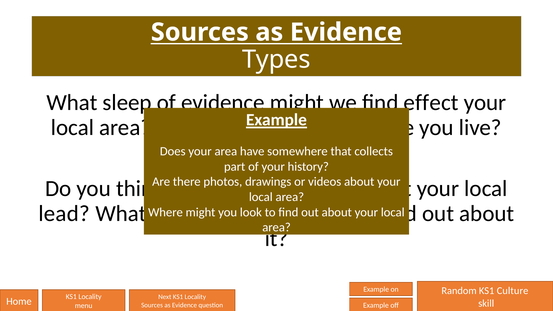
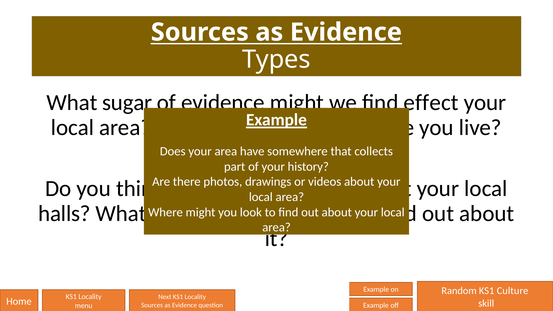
sleep: sleep -> sugar (127, 103)
lead: lead -> halls (64, 214)
